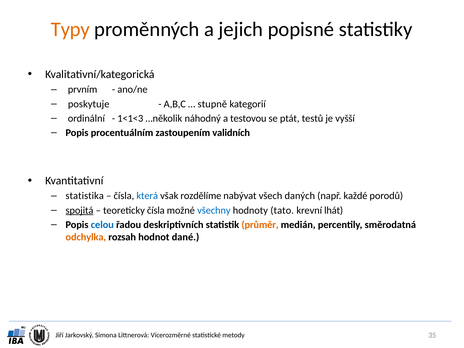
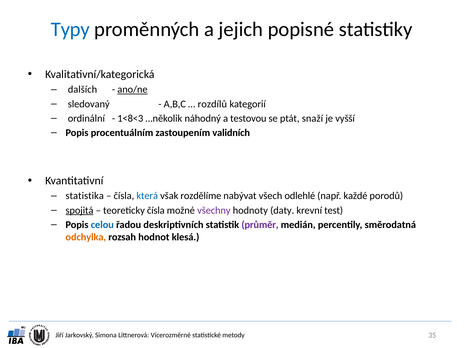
Typy colour: orange -> blue (70, 29)
prvním: prvním -> dalších (83, 90)
ano/ne underline: none -> present (132, 90)
poskytuje: poskytuje -> sledovaný (89, 104)
stupně: stupně -> rozdílů (212, 104)
1<1<3: 1<1<3 -> 1<8<3 (130, 118)
testů: testů -> snaží (312, 118)
daných: daných -> odlehlé (300, 196)
všechny colour: blue -> purple (214, 210)
tato: tato -> daty (282, 210)
lhát: lhát -> test (334, 210)
průměr colour: orange -> purple (260, 225)
dané: dané -> klesá (186, 237)
